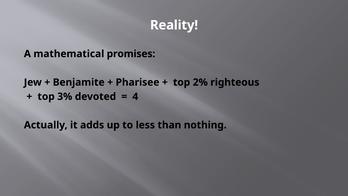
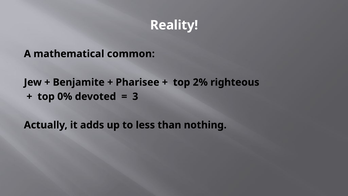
promises: promises -> common (131, 54)
3%: 3% -> 0% (65, 96)
4: 4 -> 3 (135, 96)
